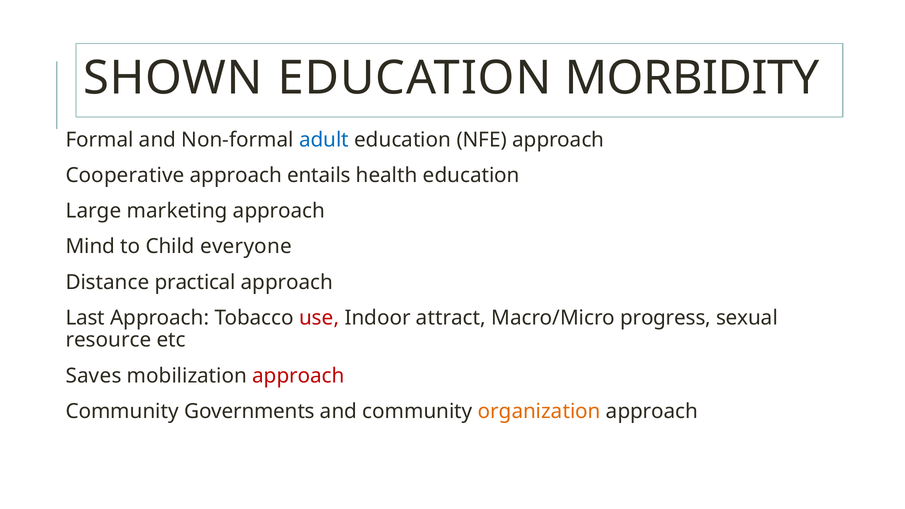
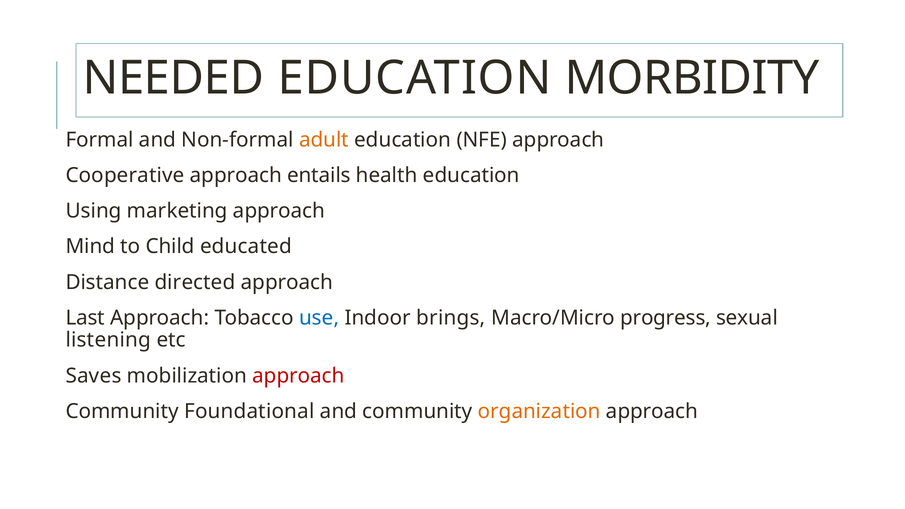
SHOWN: SHOWN -> NEEDED (173, 78)
adult colour: blue -> orange (324, 140)
Large: Large -> Using (94, 211)
everyone: everyone -> educated (246, 247)
practical: practical -> directed (195, 282)
use colour: red -> blue (319, 318)
attract: attract -> brings (451, 318)
resource: resource -> listening (108, 340)
Governments: Governments -> Foundational (249, 411)
